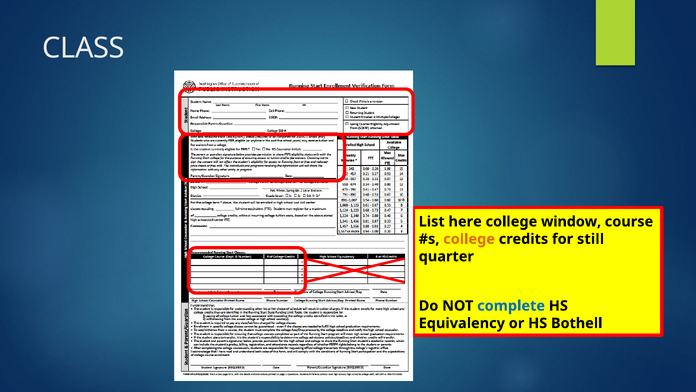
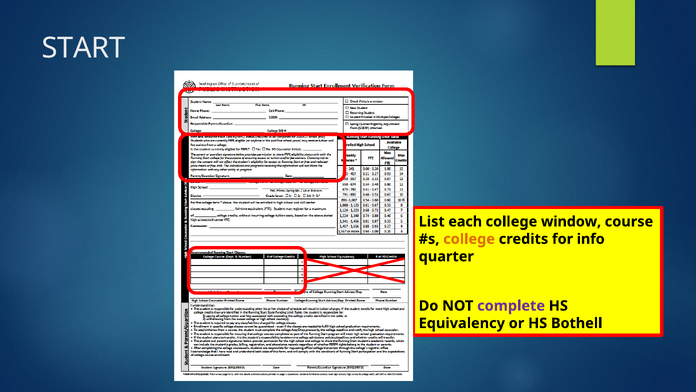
CLASS: CLASS -> START (83, 48)
here: here -> each (465, 221)
still: still -> info (591, 239)
complete colour: blue -> purple (511, 305)
